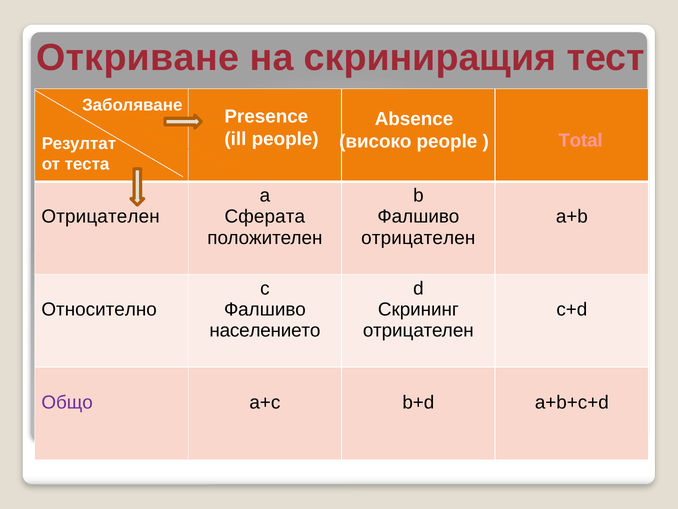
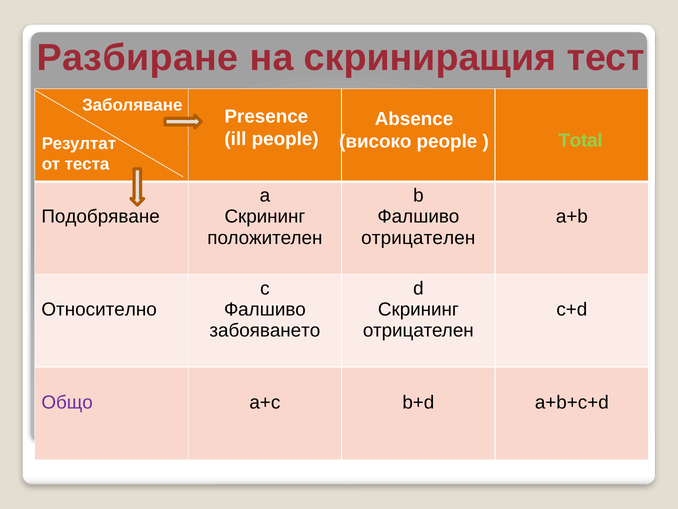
Откриване: Откриване -> Разбиране (138, 58)
Total colour: pink -> light green (581, 140)
Отрицателен: Отрицателен -> Подобряване (101, 217)
Сферата: Сферата -> Скрининг (265, 217)
населението: населението -> забояването (265, 330)
